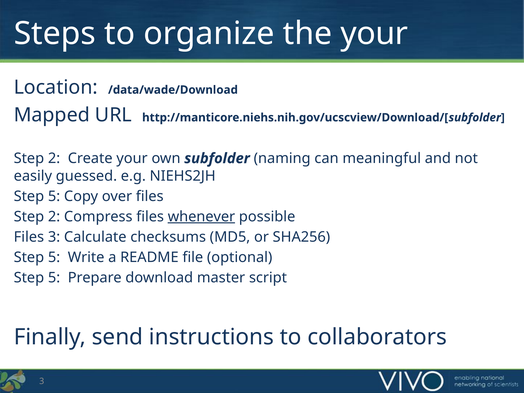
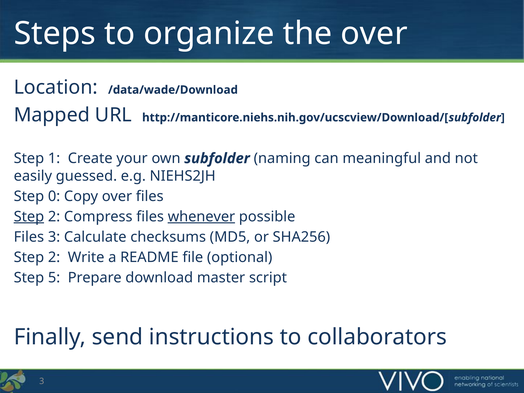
the your: your -> over (374, 33)
2: 2 -> 1 (54, 158)
5: 5 -> 0 (54, 196)
Step underline: none -> present (29, 217)
5: 5 -> 2 (54, 257)
